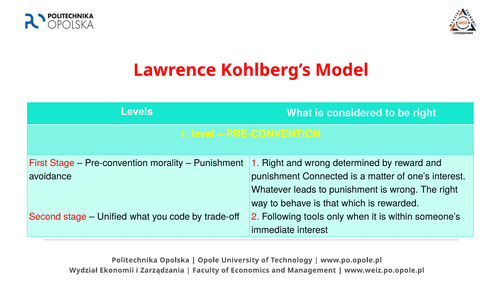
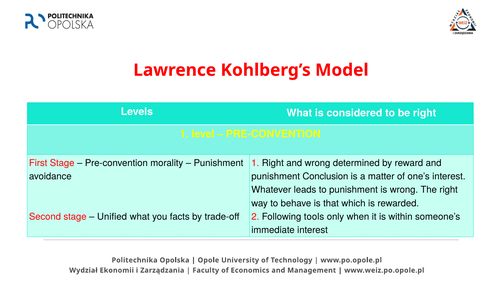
Connected: Connected -> Conclusion (325, 177)
code: code -> facts (180, 217)
